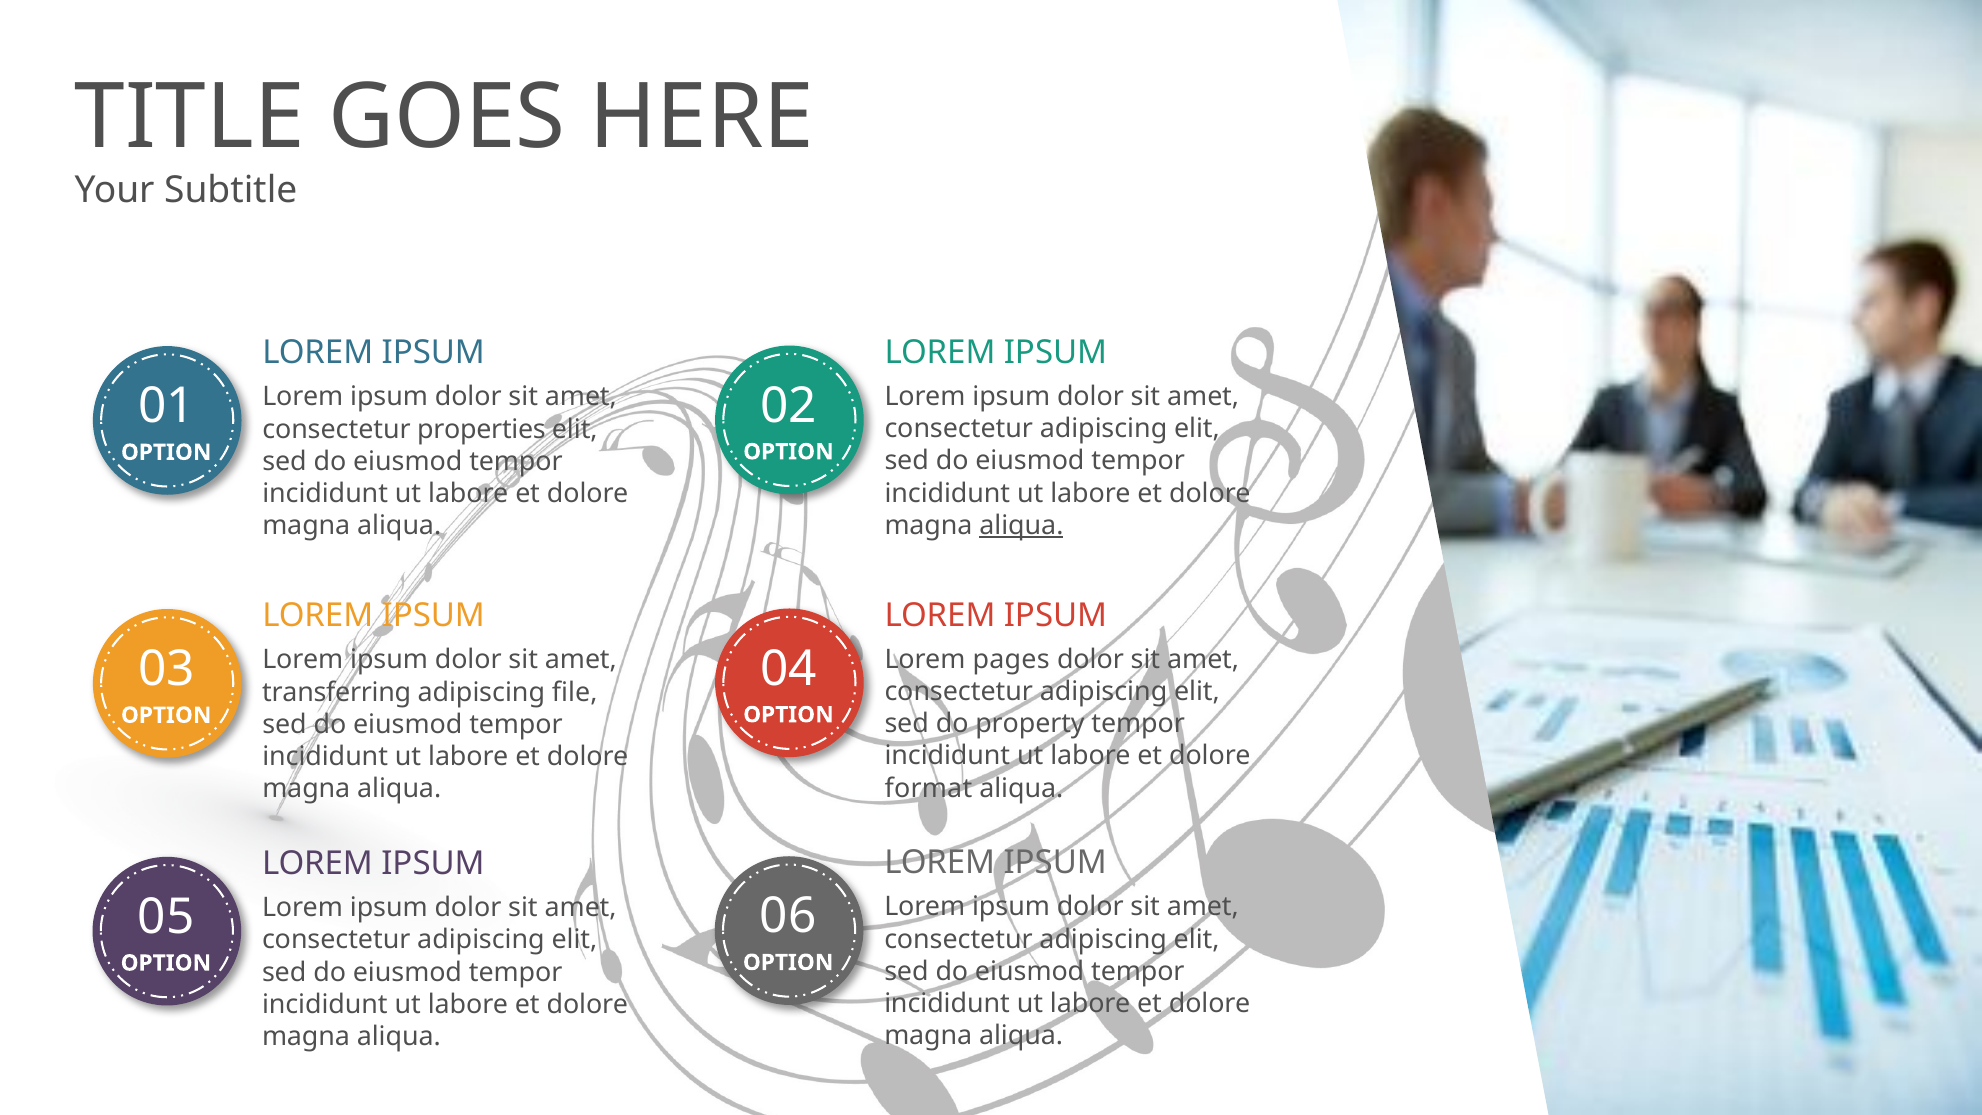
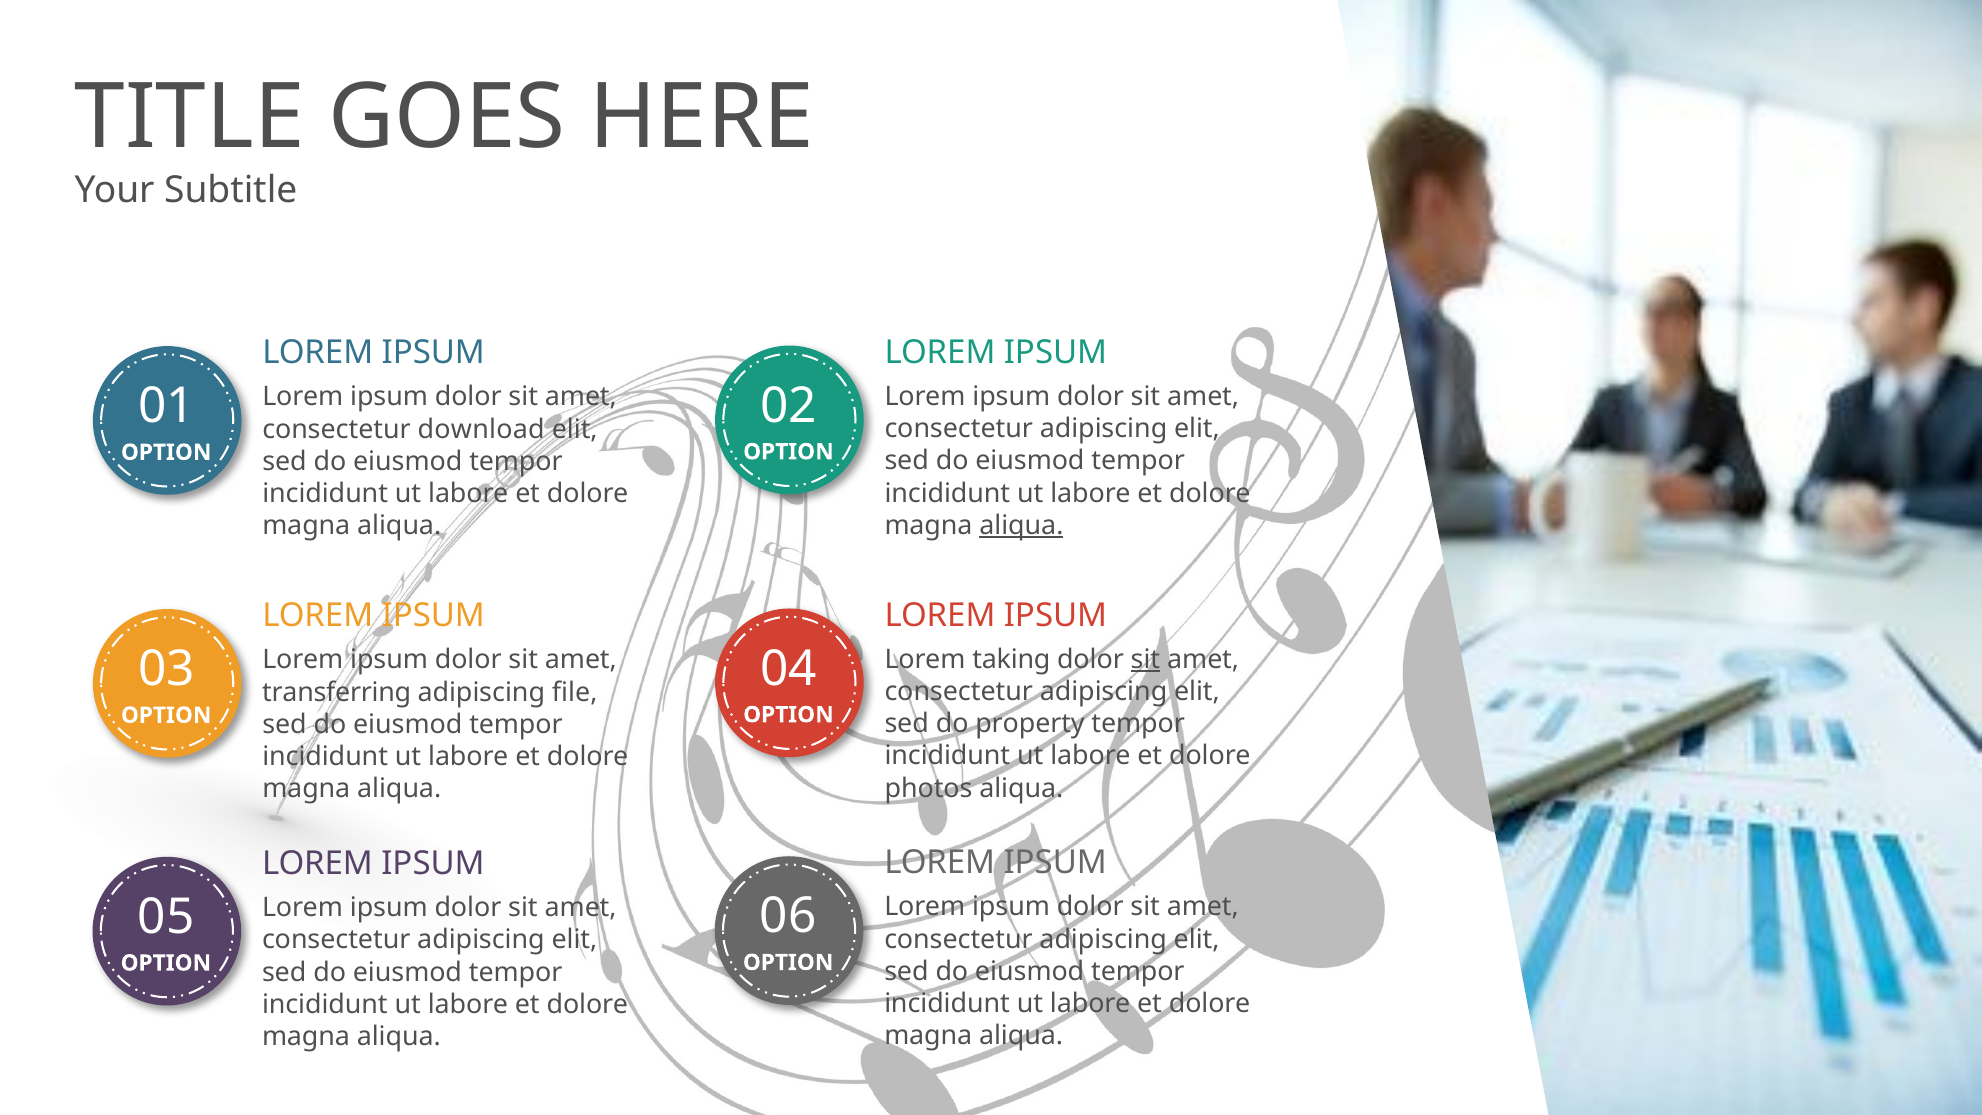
properties: properties -> download (481, 429)
pages: pages -> taking (1011, 659)
sit underline: none -> present (1145, 659)
format: format -> photos (929, 788)
